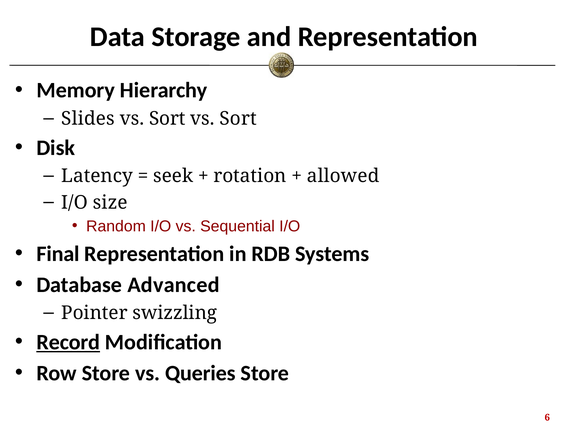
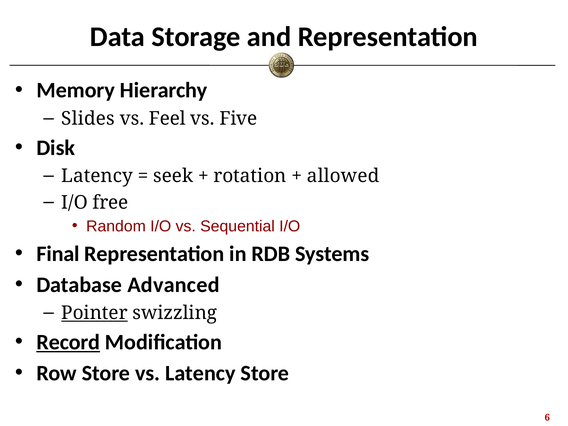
Sort: Sort -> Feel (167, 118)
Sort: Sort -> Five (238, 118)
size: size -> free (110, 202)
Pointer underline: none -> present (94, 313)
vs Queries: Queries -> Latency (200, 373)
